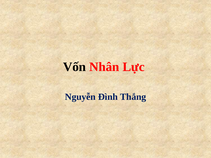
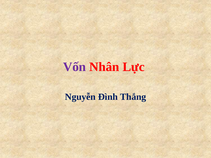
Vốn colour: black -> purple (75, 67)
